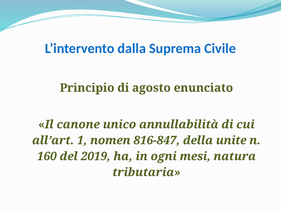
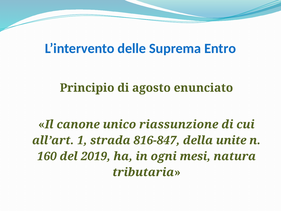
dalla: dalla -> delle (132, 48)
Civile: Civile -> Entro (220, 48)
annullabilità: annullabilità -> riassunzione (179, 124)
nomen: nomen -> strada (110, 140)
